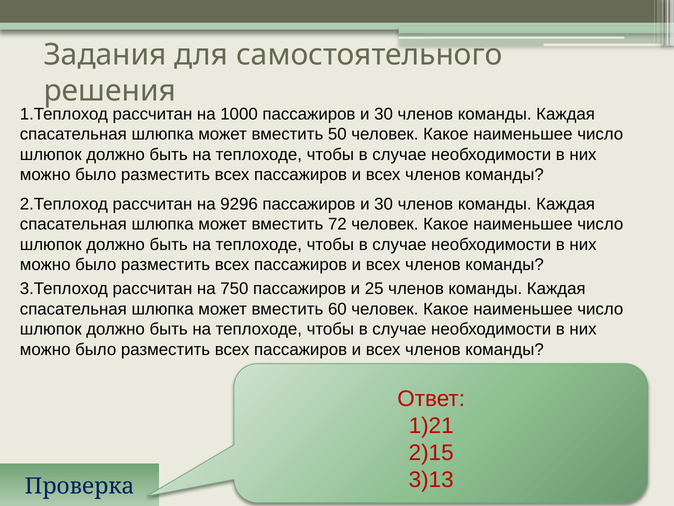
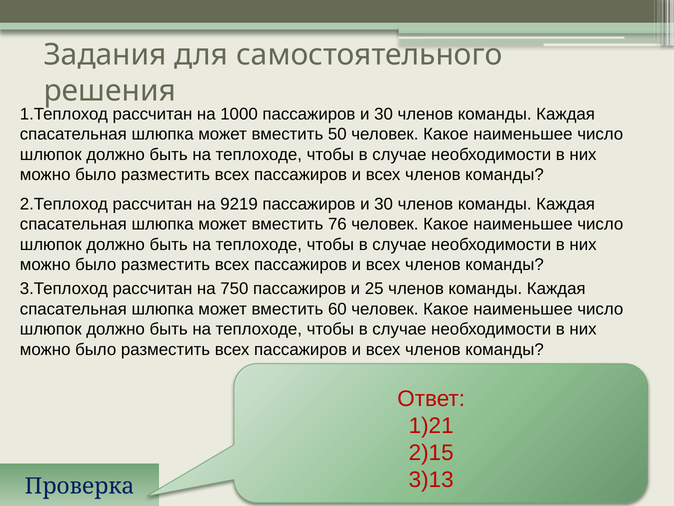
9296: 9296 -> 9219 (239, 204)
72: 72 -> 76 (337, 224)
